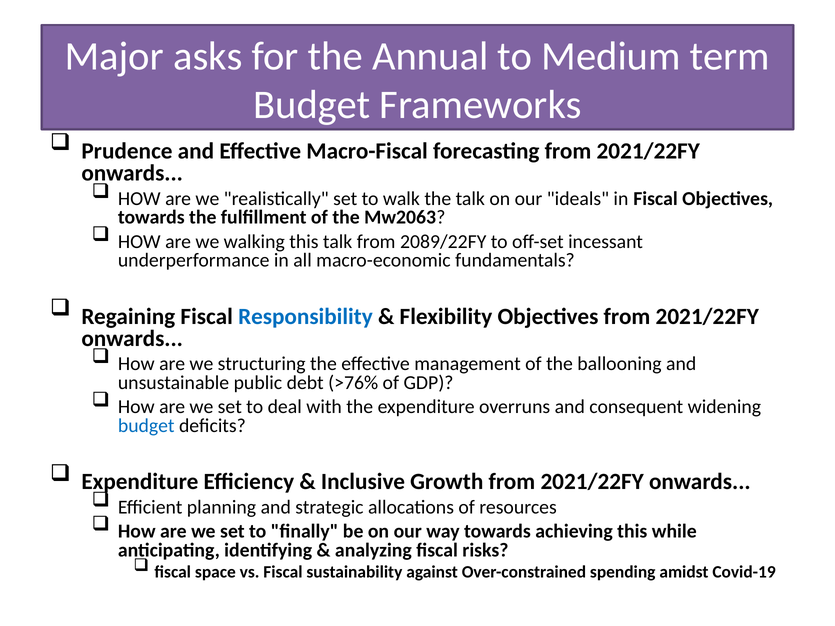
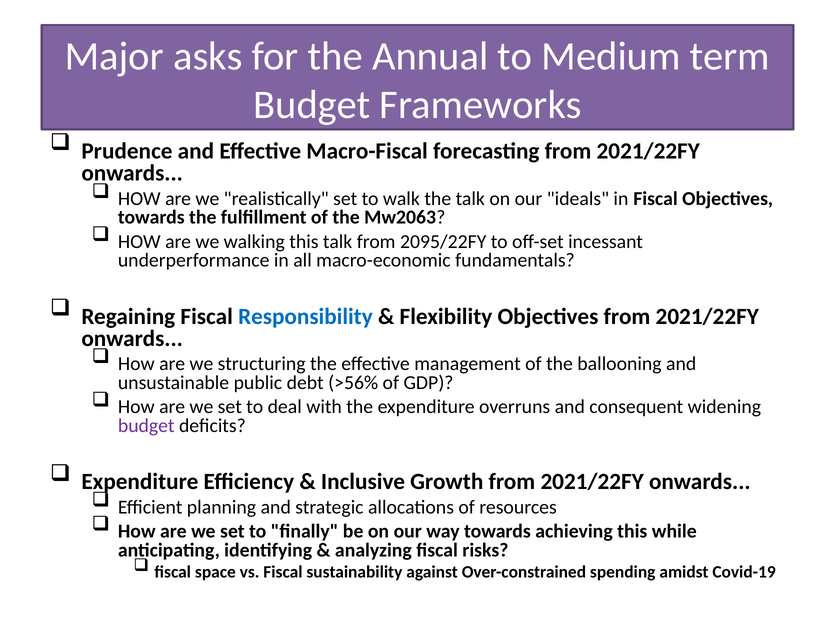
2089/22FY: 2089/22FY -> 2095/22FY (443, 242)
>76%: >76% -> >56% (353, 383)
budget colour: blue -> purple (146, 426)
